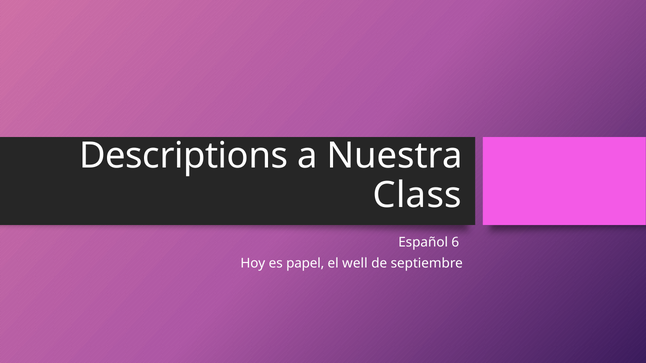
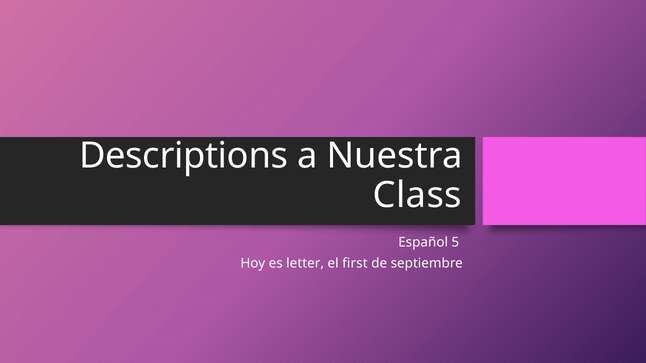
6: 6 -> 5 (455, 242)
papel: papel -> letter (305, 264)
well: well -> first (355, 264)
